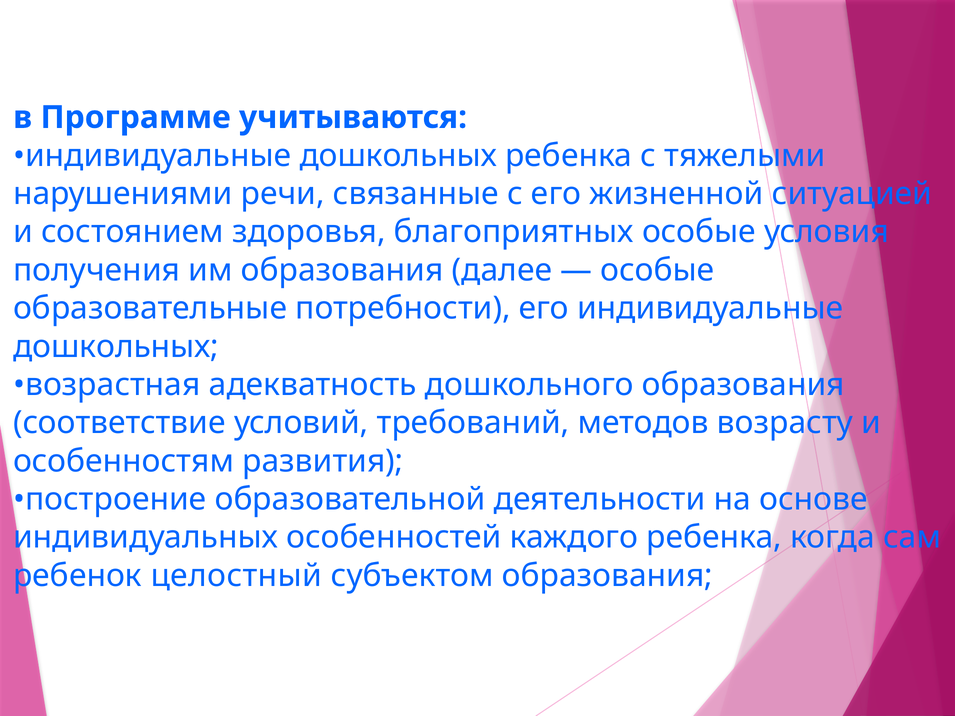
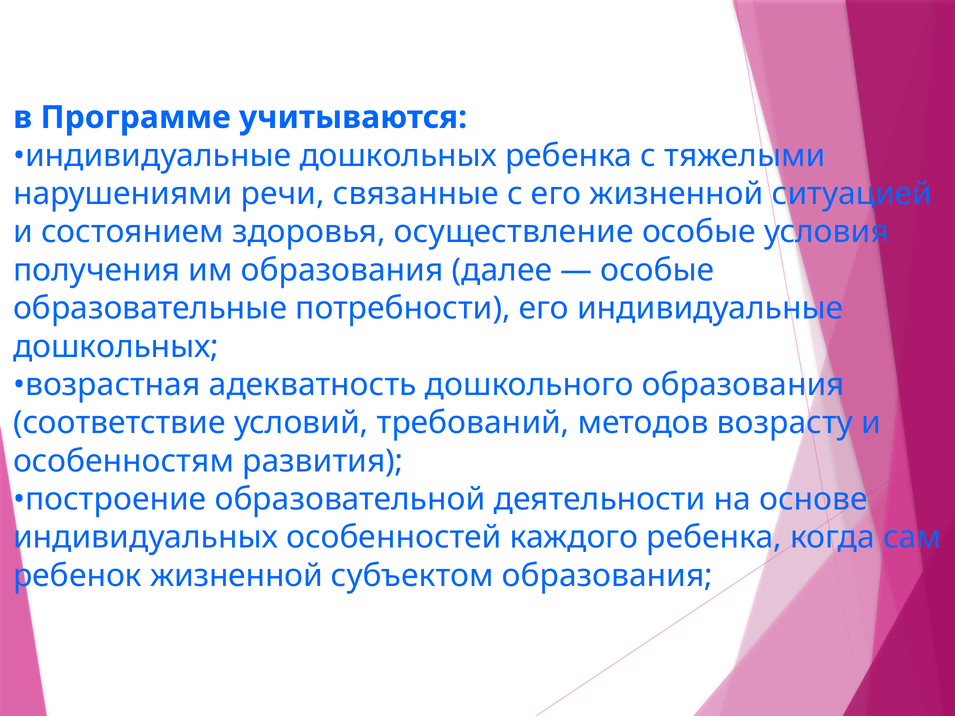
благоприятных: благоприятных -> осуществление (514, 232)
ребенок целостный: целостный -> жизненной (237, 576)
